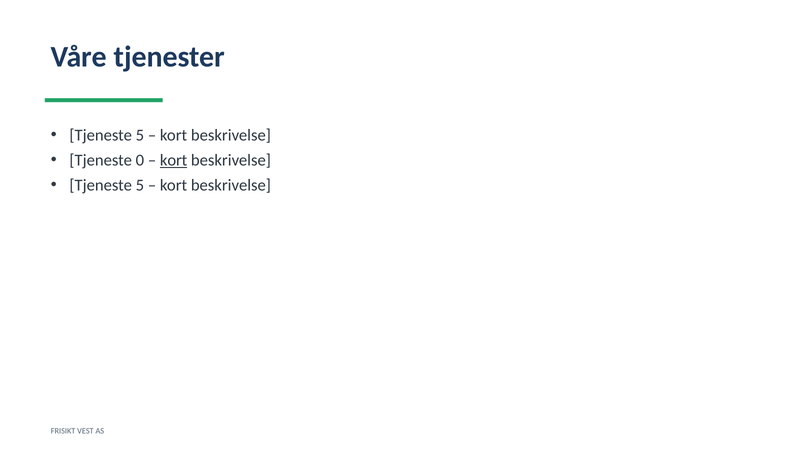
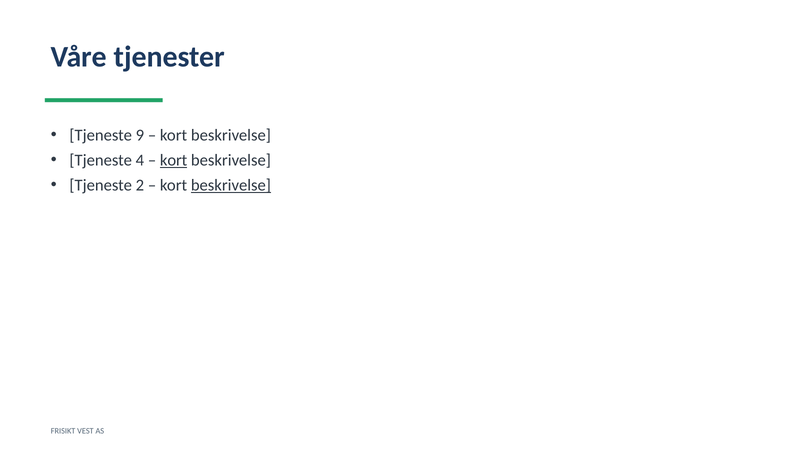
5: 5 -> 9 (140, 135)
0: 0 -> 4 (140, 160)
5: 5 -> 2 (140, 185)
beskrivelse underline: none -> present (231, 185)
